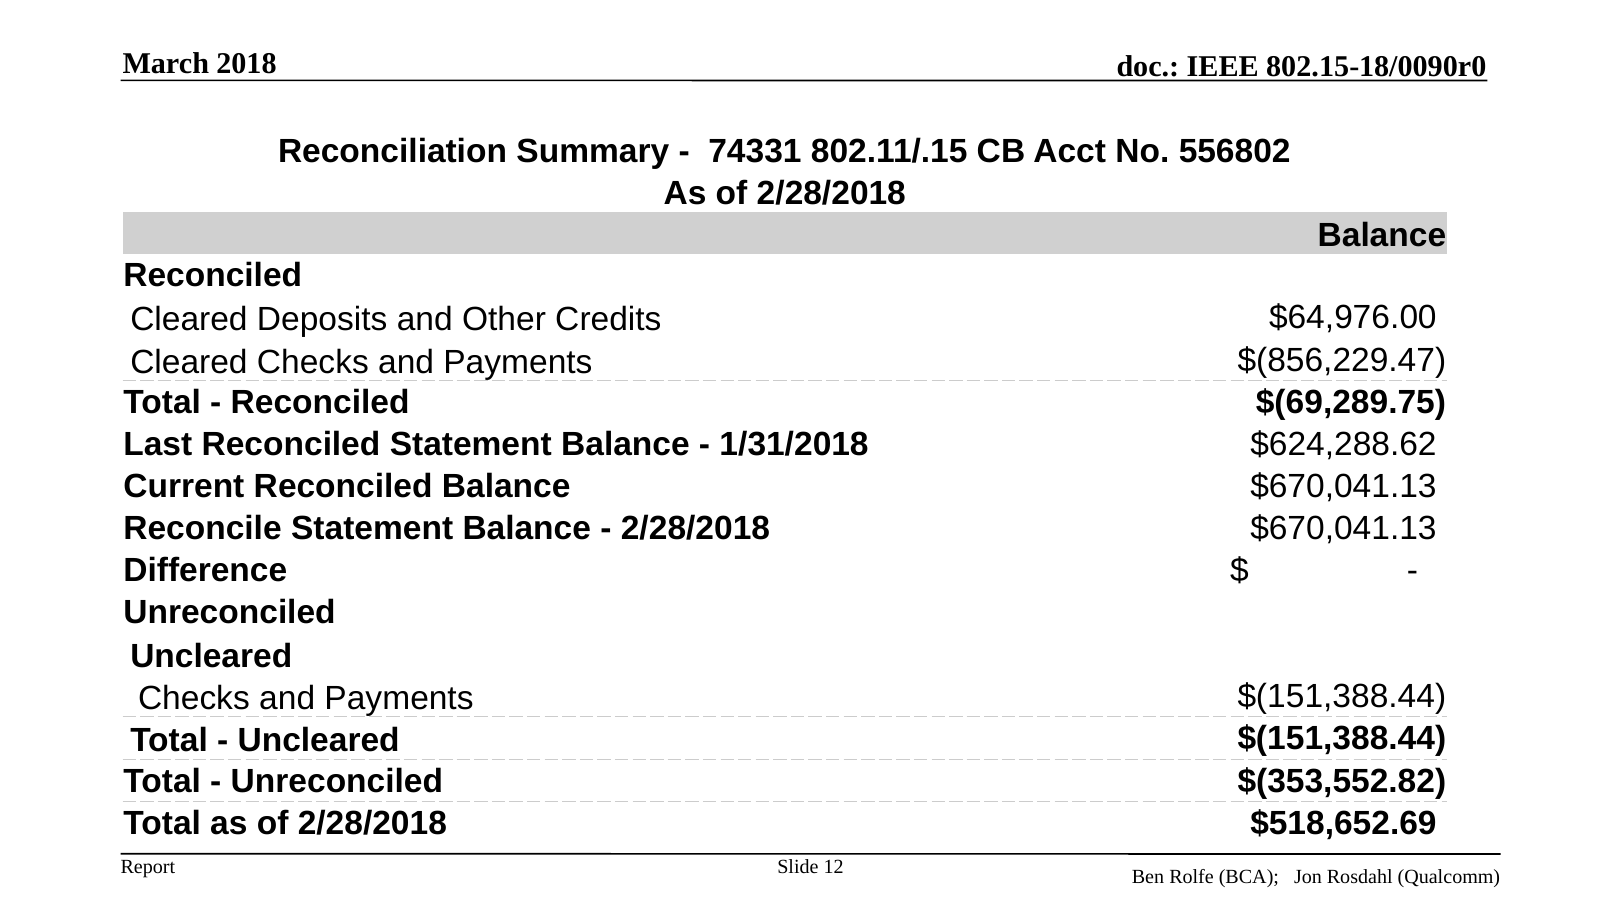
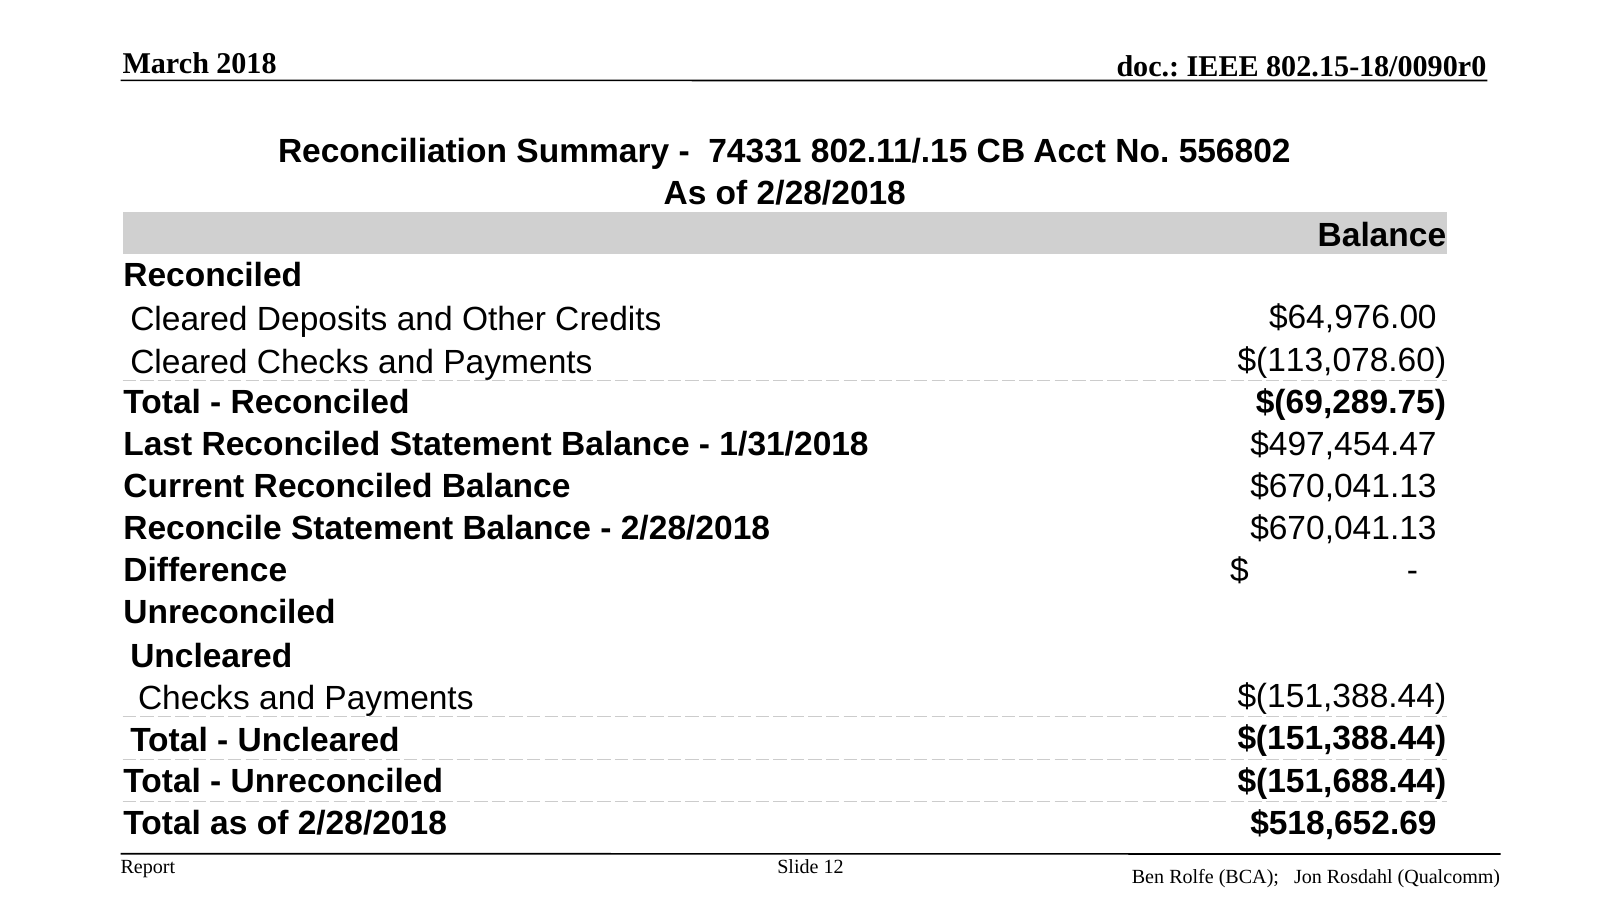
$(856,229.47: $(856,229.47 -> $(113,078.60 (1342, 360)
$624,288.62: $624,288.62 -> $497,454.47 (1343, 444)
$(353,552.82: $(353,552.82 -> $(151,688.44 (1342, 781)
